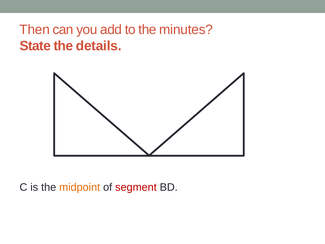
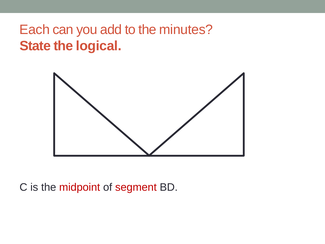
Then: Then -> Each (35, 30)
details: details -> logical (99, 46)
midpoint colour: orange -> red (80, 187)
